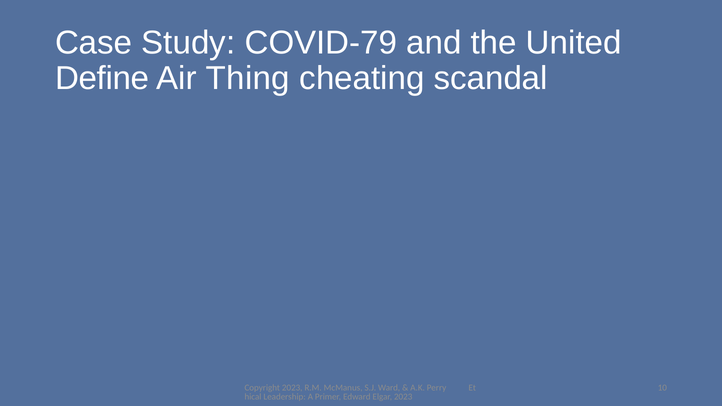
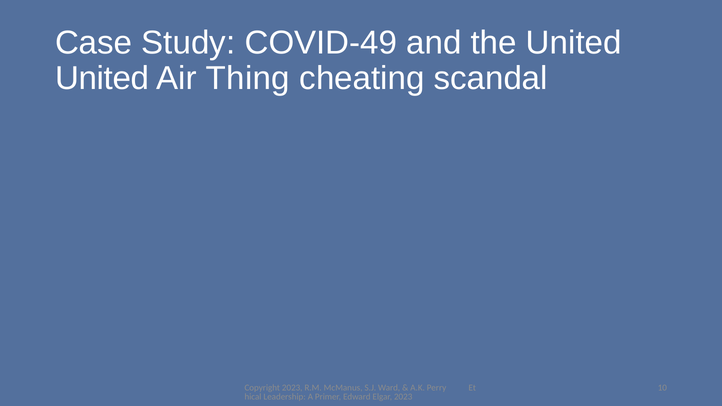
COVID-79: COVID-79 -> COVID-49 (321, 43)
Define: Define -> United (102, 79)
